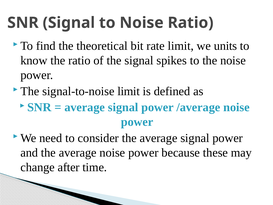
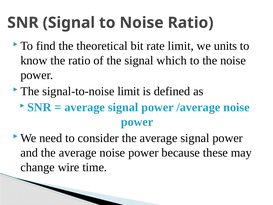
spikes: spikes -> which (172, 60)
after: after -> wire (69, 167)
